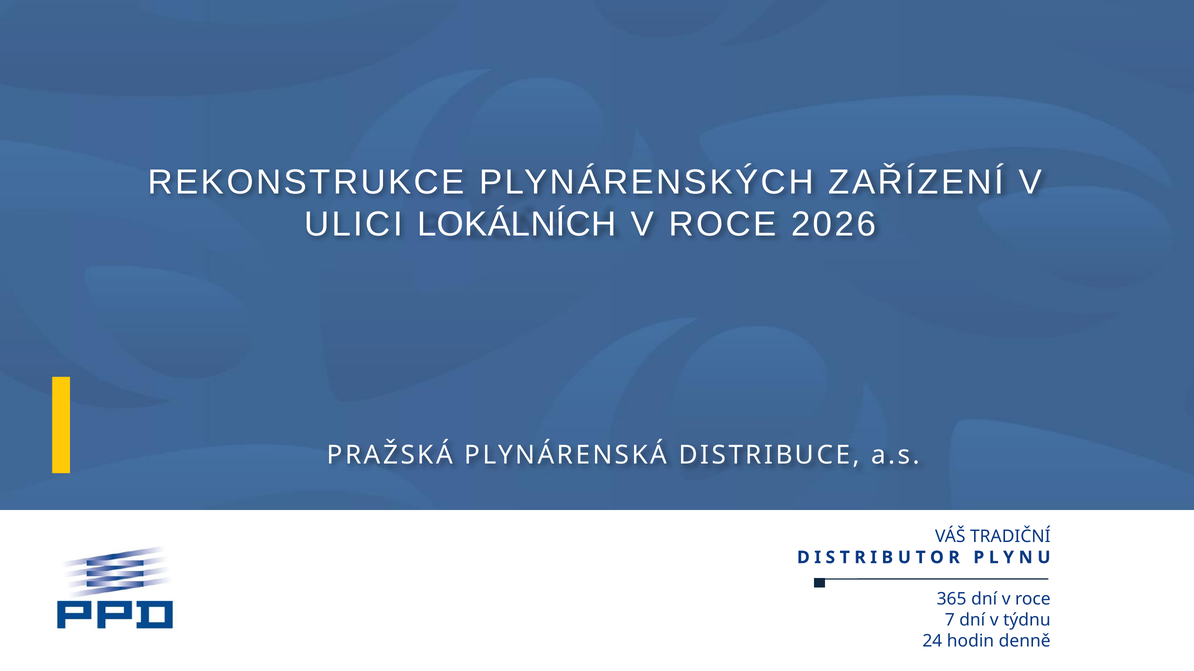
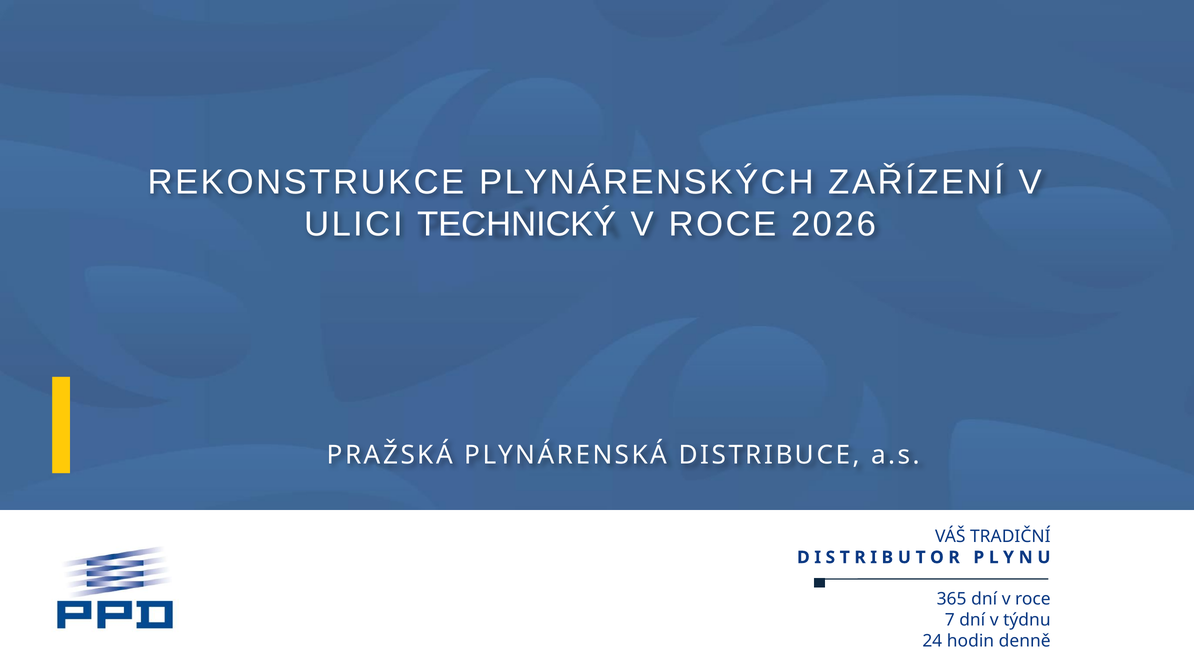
LOKÁLNÍCH: LOKÁLNÍCH -> TECHNICKÝ (517, 224)
